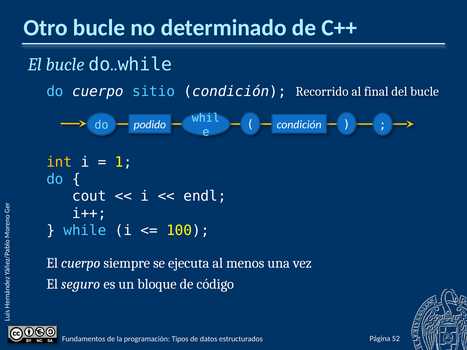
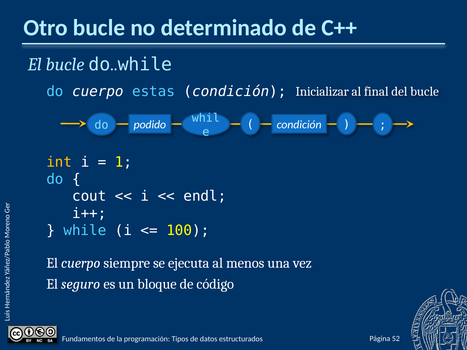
sitio: sitio -> estas (154, 91)
Recorrido: Recorrido -> Inicializar (322, 92)
